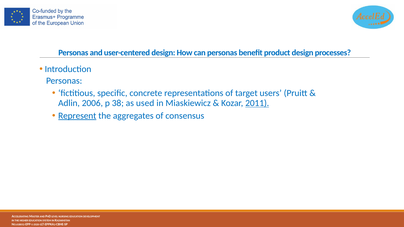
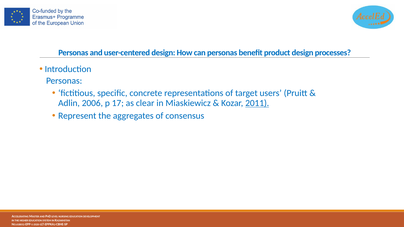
38: 38 -> 17 (118, 103)
used: used -> clear (145, 103)
Represent underline: present -> none (77, 116)
